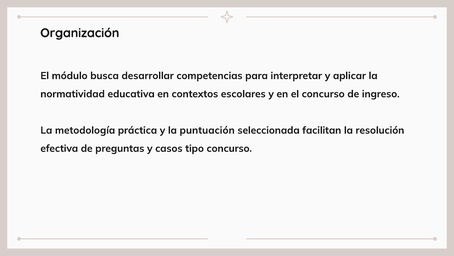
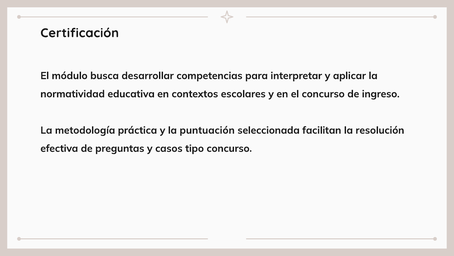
Organización: Organización -> Certificación (80, 33)
